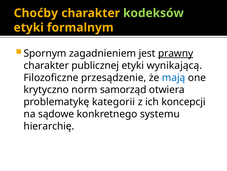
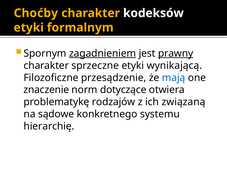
kodeksów colour: light green -> white (153, 13)
zagadnieniem underline: none -> present (103, 53)
publicznej: publicznej -> sprzeczne (95, 65)
krytyczno: krytyczno -> znaczenie (46, 89)
samorząd: samorząd -> dotyczące (123, 89)
kategorii: kategorii -> rodzajów (114, 102)
koncepcji: koncepcji -> związaną (183, 102)
